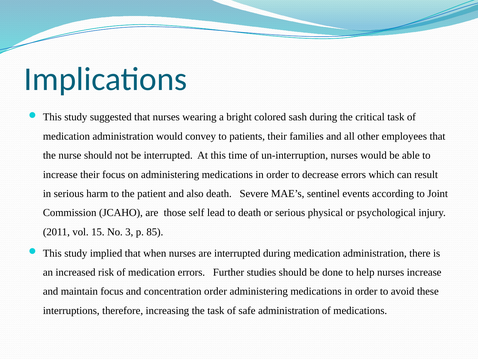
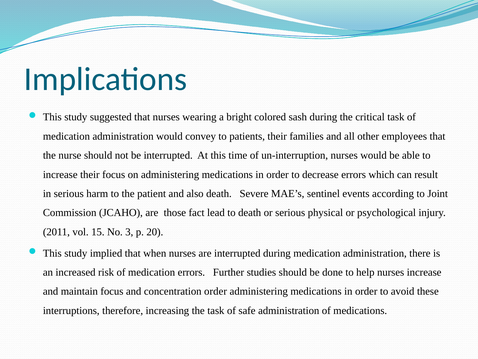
self: self -> fact (197, 213)
85: 85 -> 20 (155, 232)
